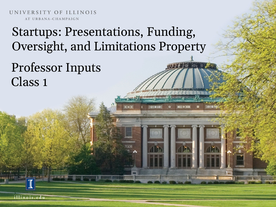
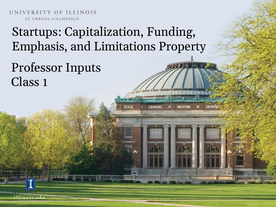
Presentations: Presentations -> Capitalization (104, 32)
Oversight: Oversight -> Emphasis (40, 47)
